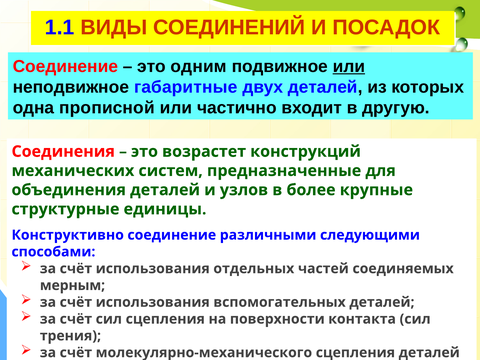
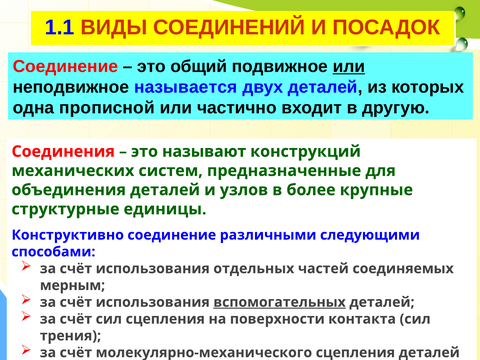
одним: одним -> общий (199, 66)
габаритные: габаритные -> называется (186, 87)
возрастет: возрастет -> называют (204, 152)
вспомогательных underline: none -> present (280, 302)
